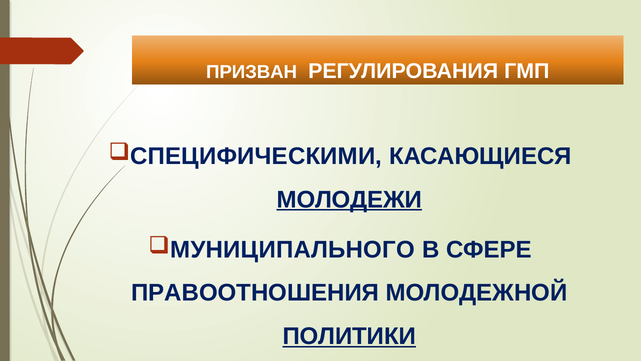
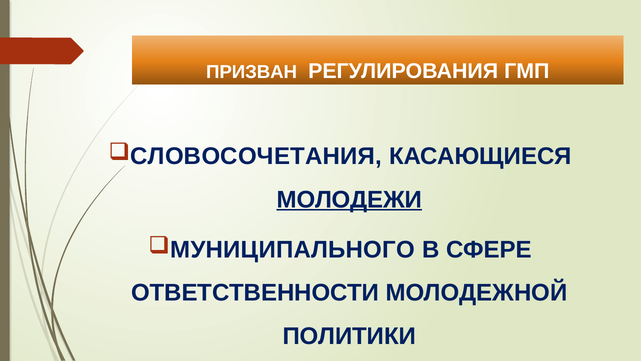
СПЕЦИФИЧЕСКИМИ: СПЕЦИФИЧЕСКИМИ -> СЛОВОСОЧЕТАНИЯ (256, 156)
ПРАВООТНОШЕНИЯ: ПРАВООТНОШЕНИЯ -> ОТВЕТСТВЕННОСТИ (255, 293)
ПОЛИТИКИ underline: present -> none (349, 336)
